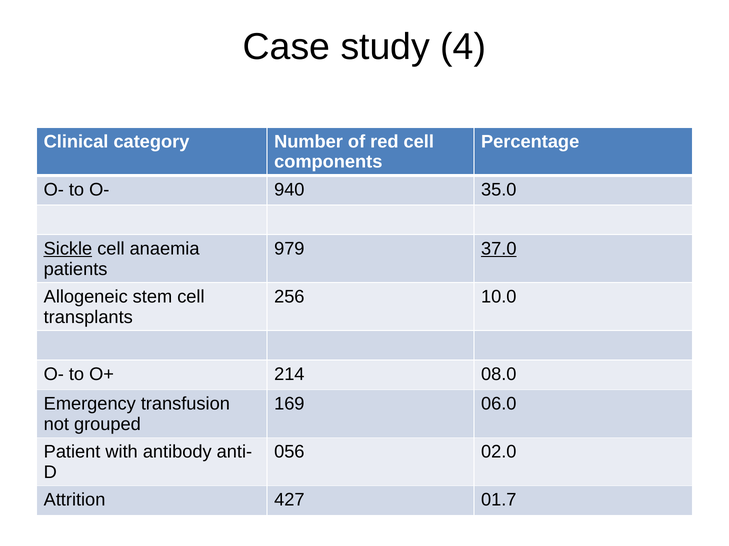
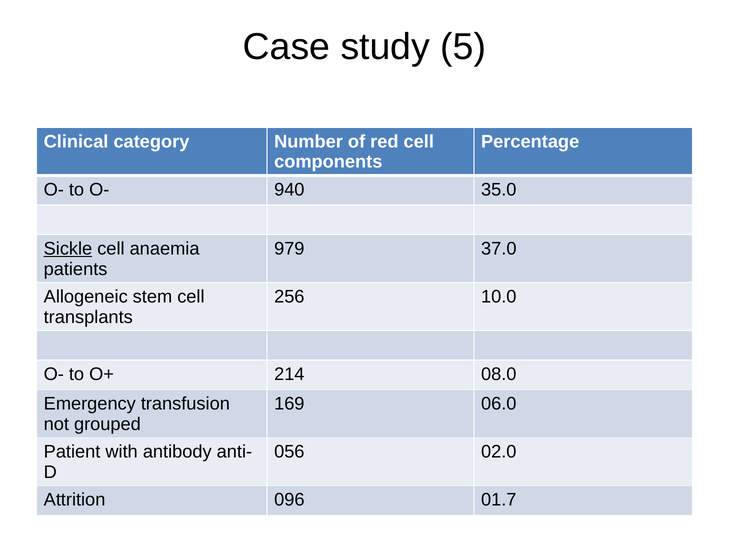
4: 4 -> 5 (463, 47)
37.0 underline: present -> none (499, 249)
427: 427 -> 096 (289, 501)
